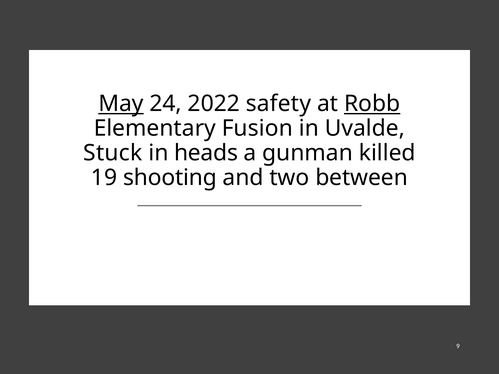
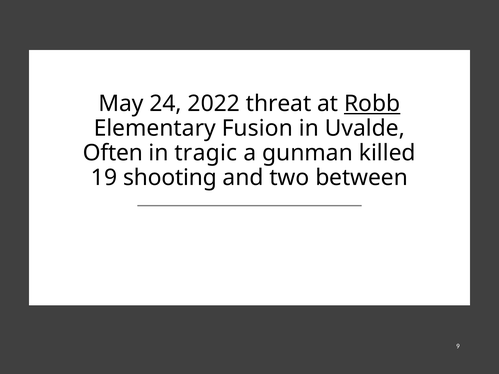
May underline: present -> none (121, 104)
safety: safety -> threat (279, 104)
Stuck: Stuck -> Often (113, 153)
heads: heads -> tragic (206, 153)
